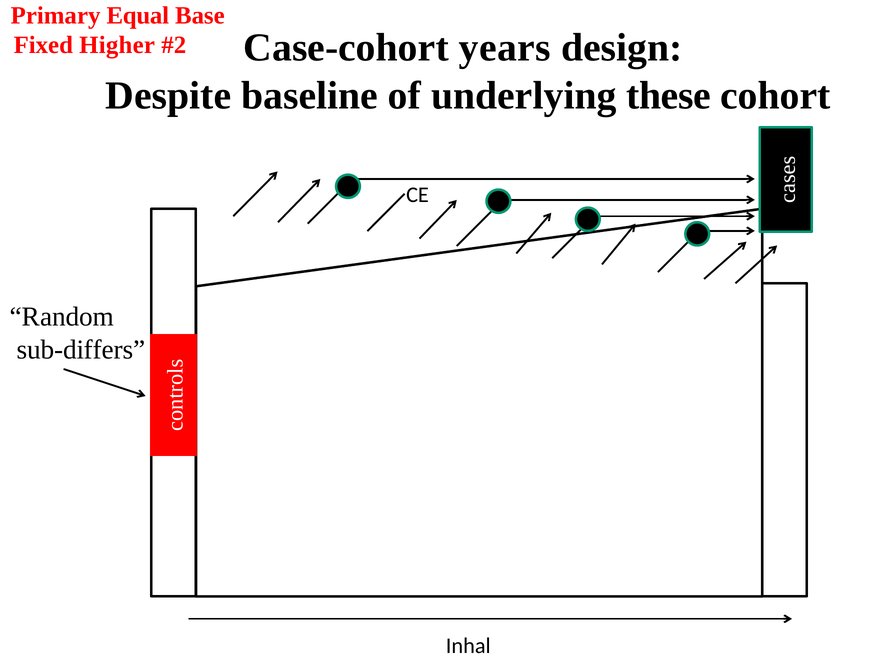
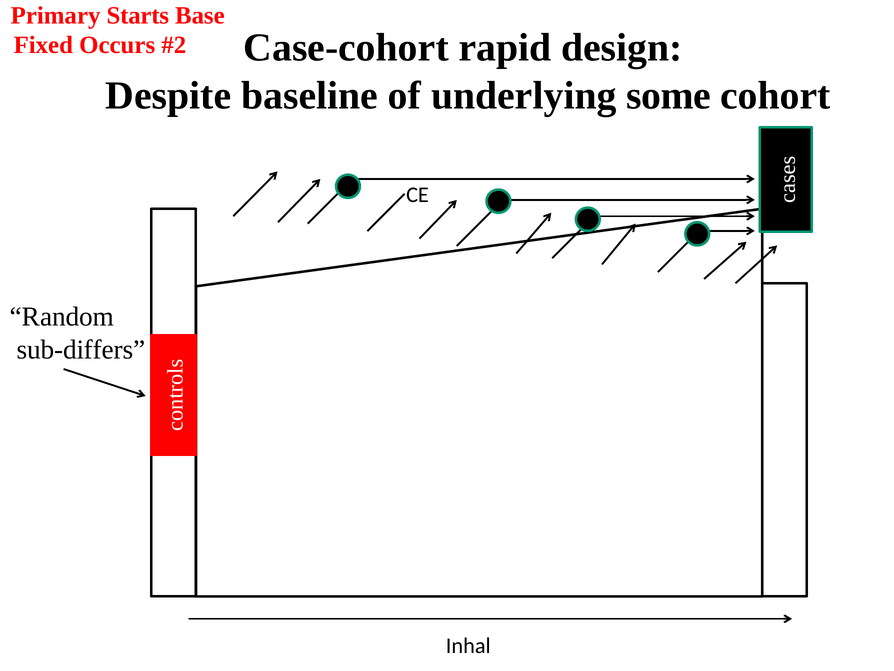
Equal: Equal -> Starts (138, 15)
years: years -> rapid (505, 48)
Higher: Higher -> Occurs (117, 45)
these: these -> some (669, 95)
